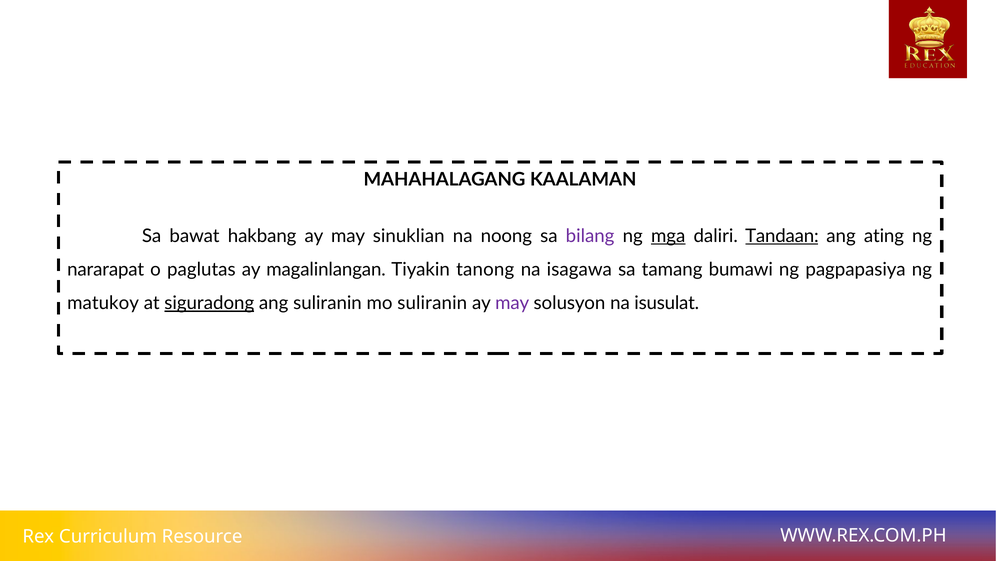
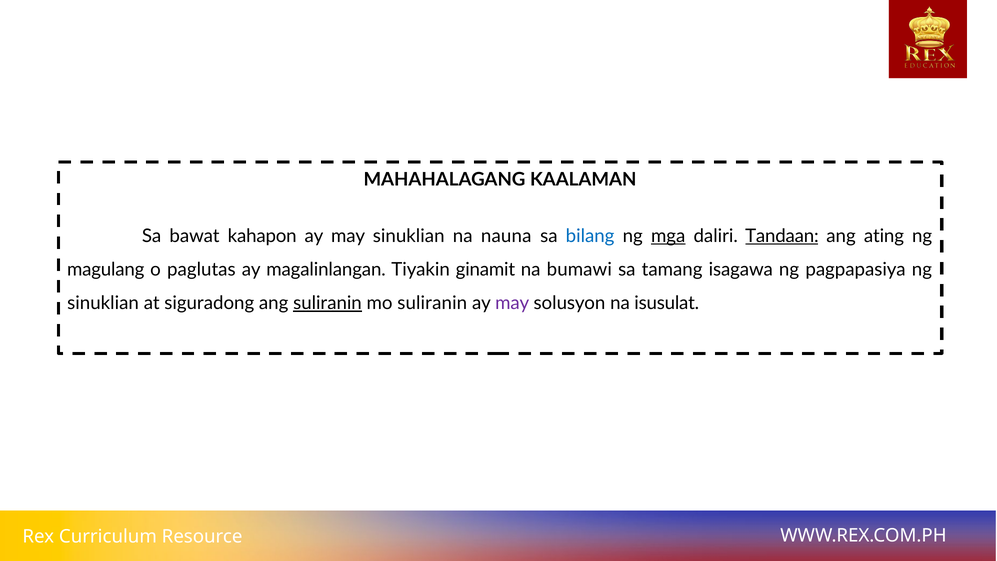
hakbang: hakbang -> kahapon (262, 236)
noong: noong -> nauna (506, 236)
bilang colour: purple -> blue (590, 236)
nararapat: nararapat -> magulang (106, 269)
tanong: tanong -> ginamit (485, 269)
isagawa: isagawa -> bumawi (579, 269)
bumawi: bumawi -> isagawa (741, 269)
matukoy: matukoy -> sinuklian (103, 303)
siguradong underline: present -> none (209, 303)
suliranin underline: none -> present (328, 303)
